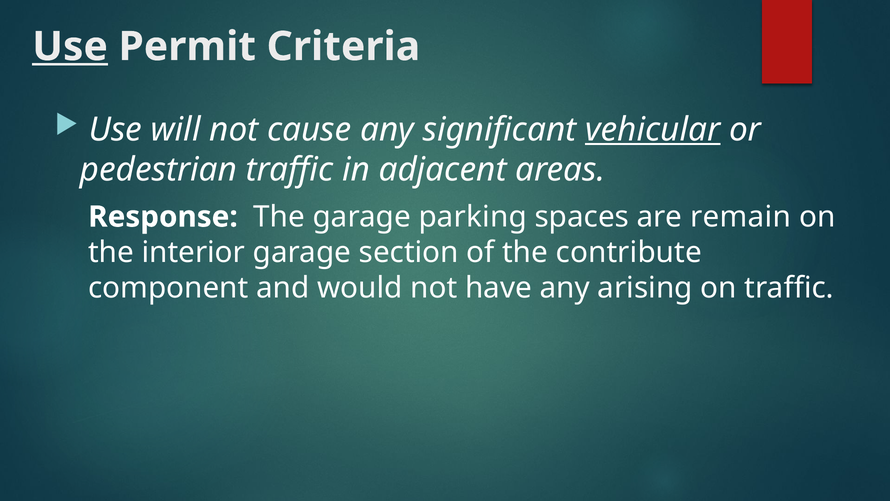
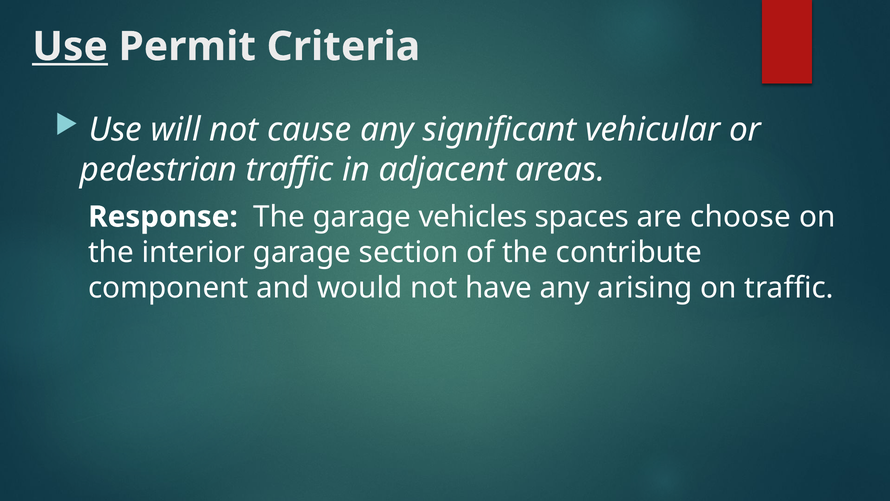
vehicular underline: present -> none (653, 130)
parking: parking -> vehicles (473, 217)
remain: remain -> choose (740, 217)
